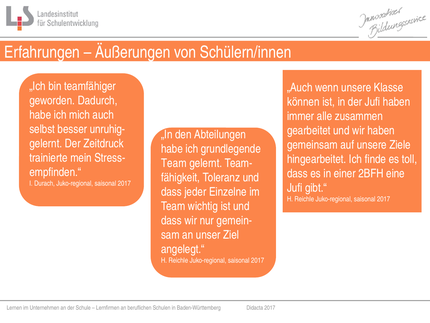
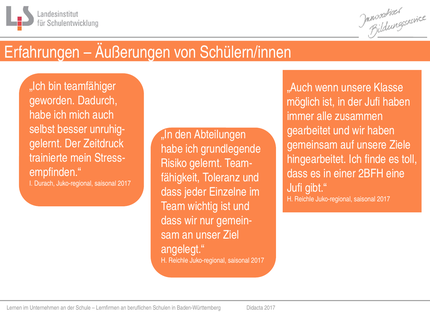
können: können -> möglich (303, 102)
Team: Team -> Risiko (174, 163)
